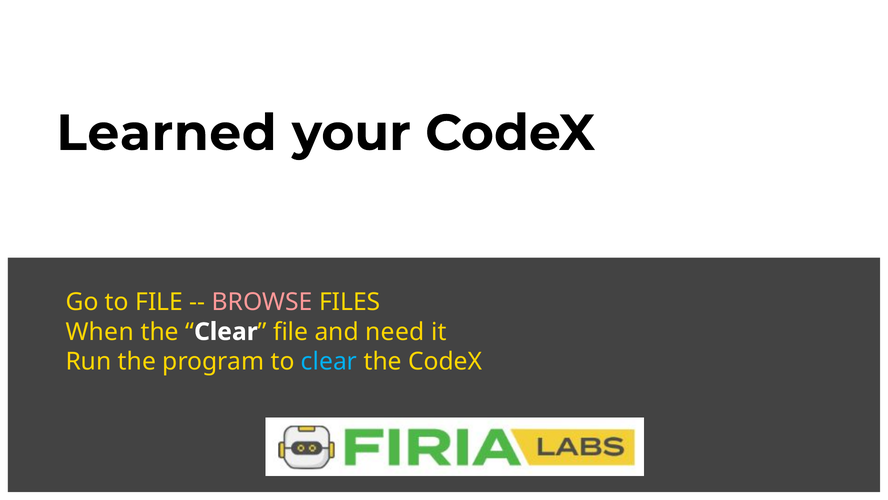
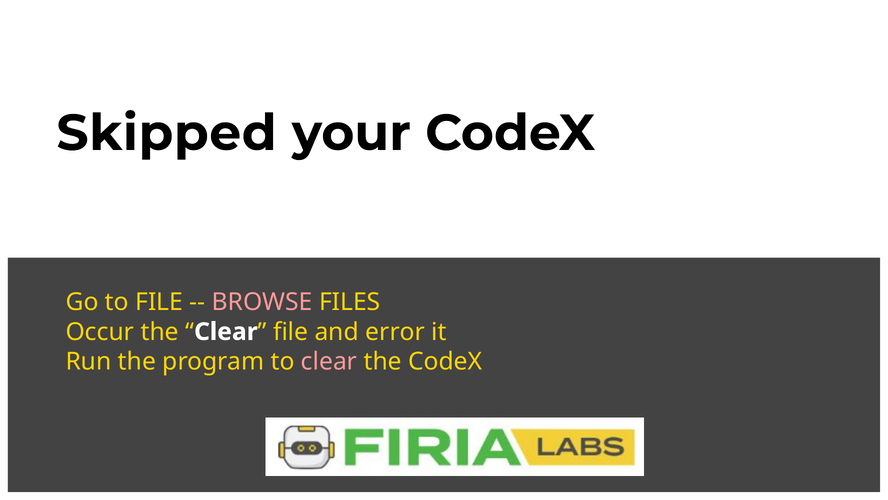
Learned: Learned -> Skipped (167, 133)
When: When -> Occur (100, 332)
need: need -> error (395, 332)
clear colour: light blue -> pink (329, 361)
